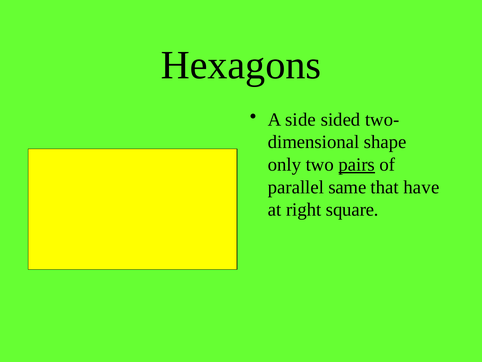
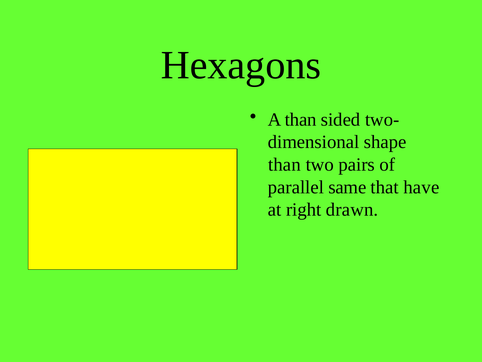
A side: side -> than (301, 119)
only: only -> than (284, 164)
pairs underline: present -> none (357, 164)
square: square -> drawn (352, 209)
